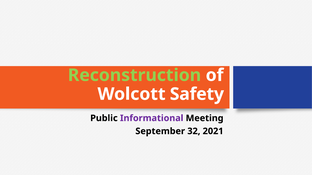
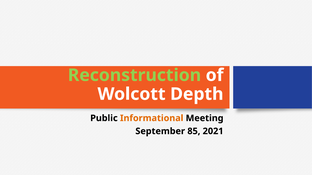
Safety: Safety -> Depth (197, 94)
Informational colour: purple -> orange (152, 118)
32: 32 -> 85 (194, 132)
